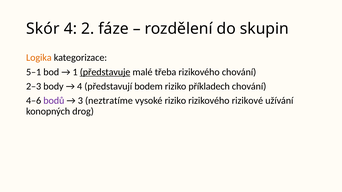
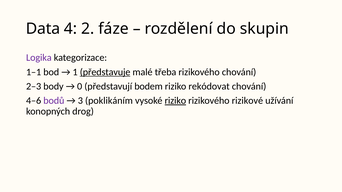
Skór: Skór -> Data (43, 29)
Logika colour: orange -> purple (39, 58)
5–1: 5–1 -> 1–1 (34, 72)
4: 4 -> 0 (80, 86)
příkladech: příkladech -> rekódovat (209, 86)
neztratíme: neztratíme -> poklikáním (109, 101)
riziko underline: none -> present (175, 101)
